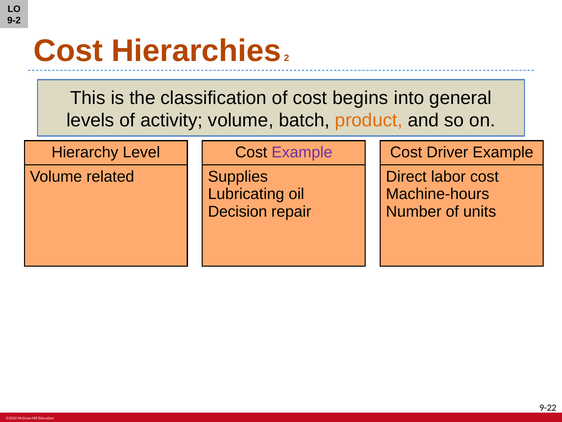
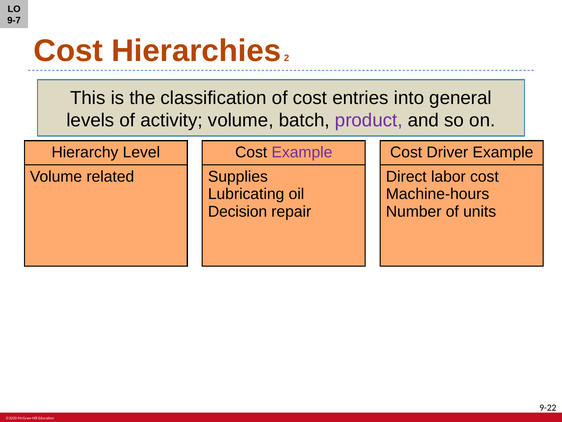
9-2: 9-2 -> 9-7 (14, 20)
begins: begins -> entries (360, 98)
product colour: orange -> purple (369, 120)
